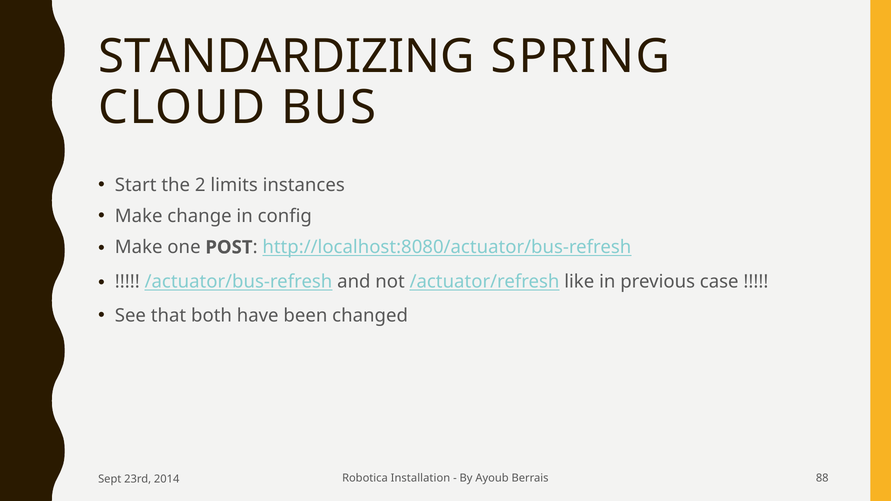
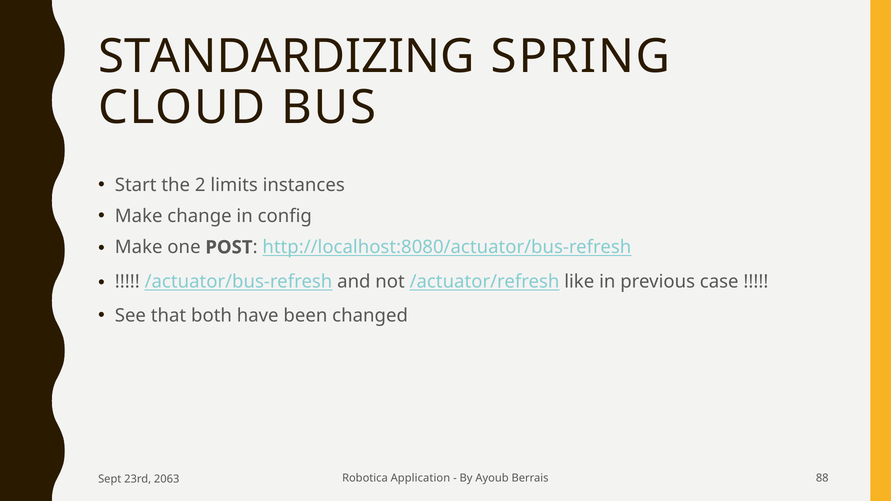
Installation: Installation -> Application (420, 478)
2014: 2014 -> 2063 (167, 479)
